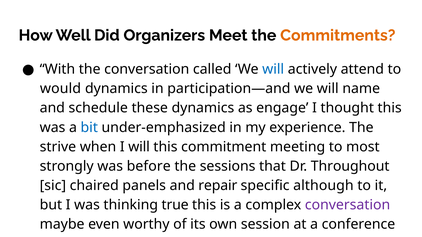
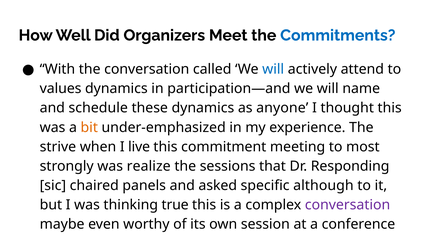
Commitments colour: orange -> blue (338, 35)
would: would -> values (61, 89)
engage: engage -> anyone (282, 108)
bit colour: blue -> orange (89, 128)
I will: will -> live (139, 147)
before: before -> realize (149, 166)
Throughout: Throughout -> Responding (350, 166)
repair: repair -> asked (218, 186)
